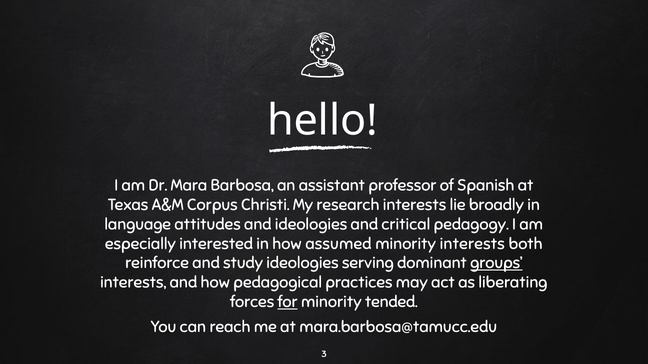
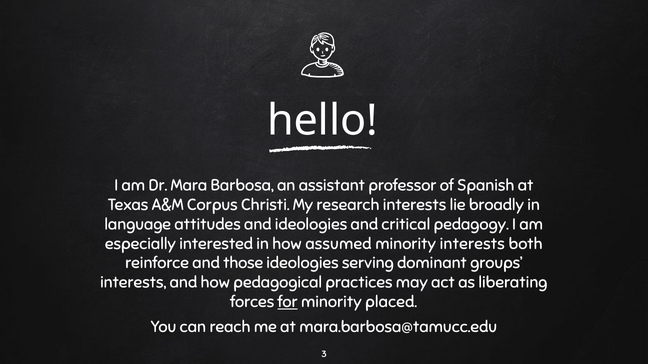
study: study -> those (243, 264)
groups underline: present -> none (496, 264)
tended: tended -> placed (391, 302)
